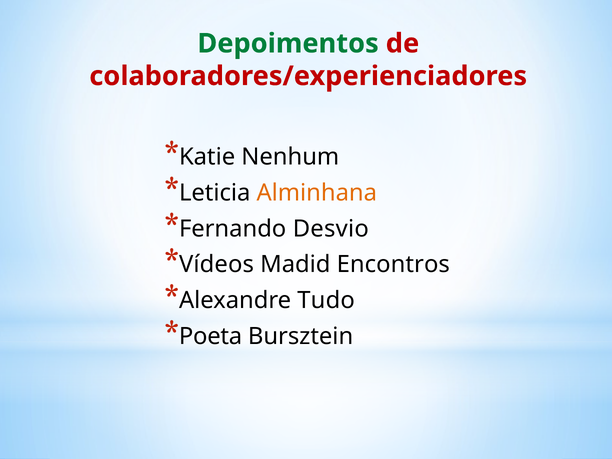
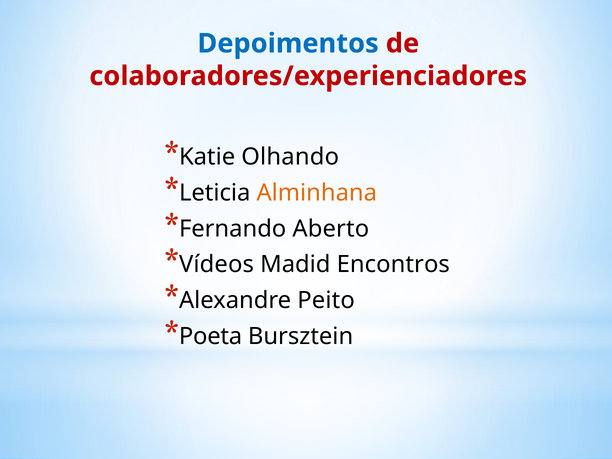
Depoimentos colour: green -> blue (288, 43)
Nenhum: Nenhum -> Olhando (290, 157)
Desvio: Desvio -> Aberto (331, 229)
Tudo: Tudo -> Peito (326, 300)
